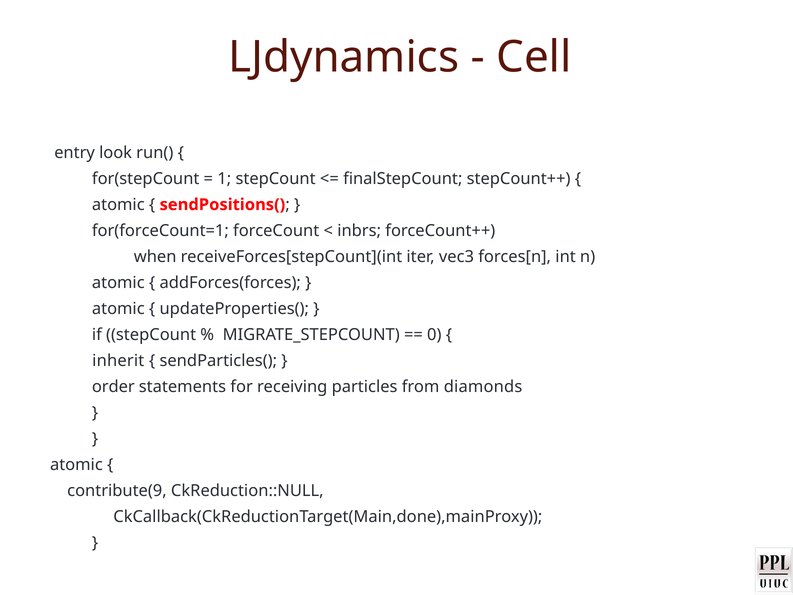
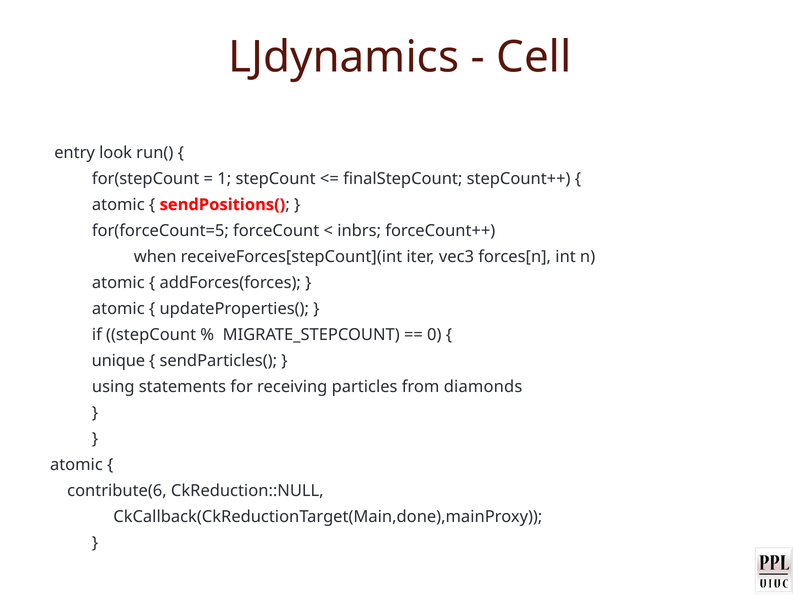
for(forceCount=1: for(forceCount=1 -> for(forceCount=5 (160, 231)
inherit: inherit -> unique (118, 361)
order: order -> using (113, 387)
contribute(9: contribute(9 -> contribute(6 (117, 491)
